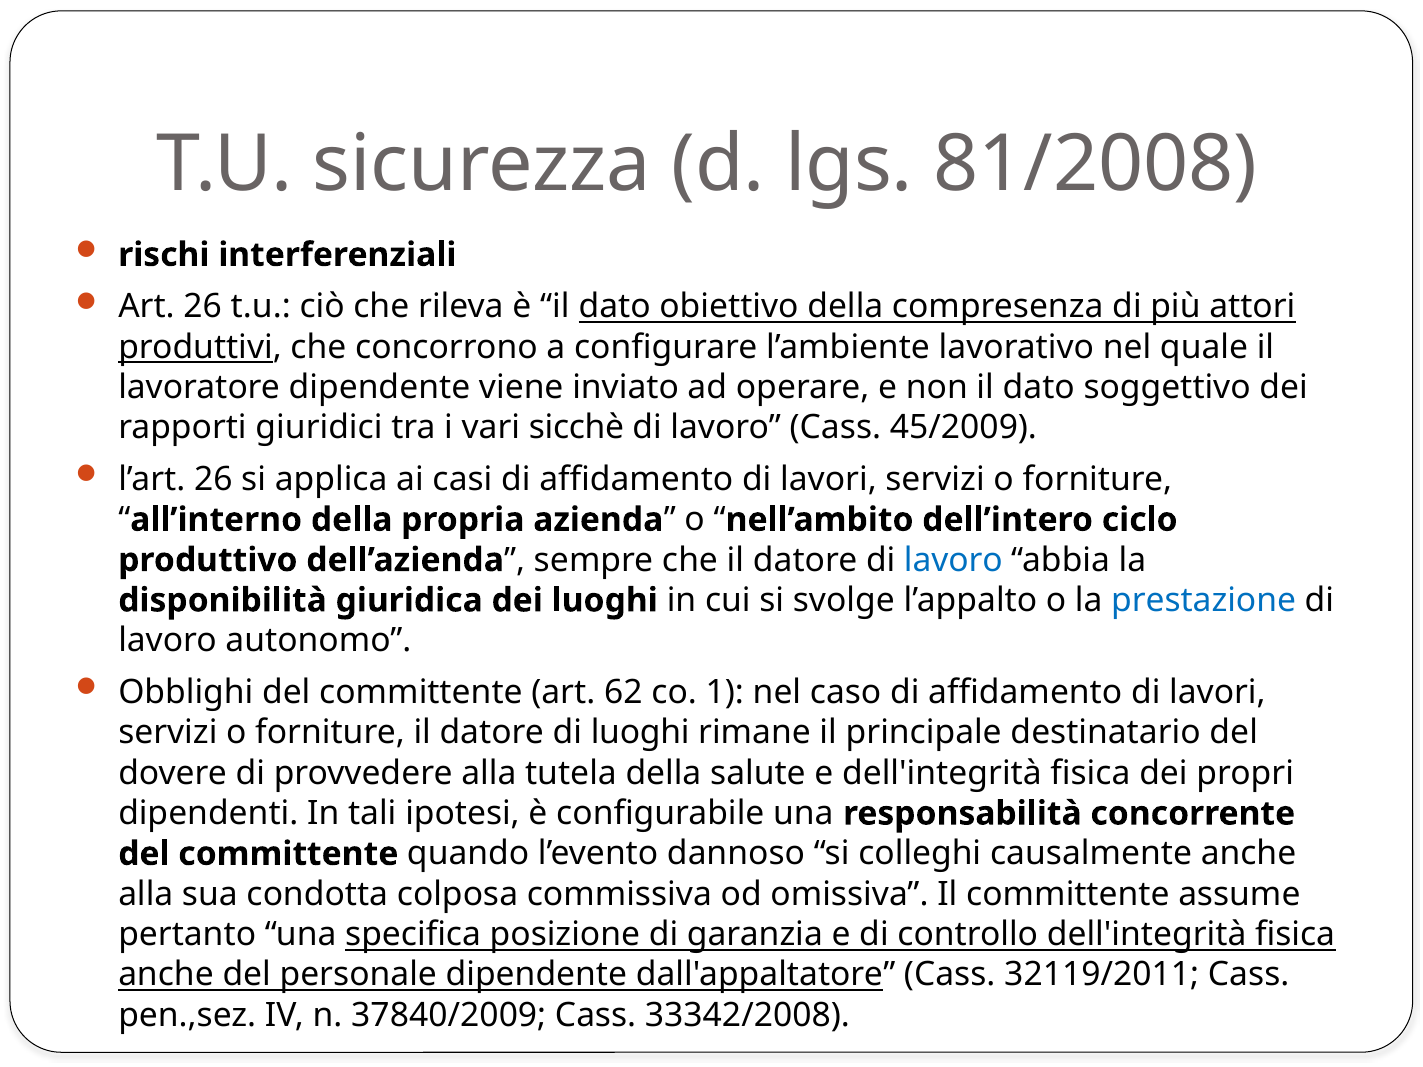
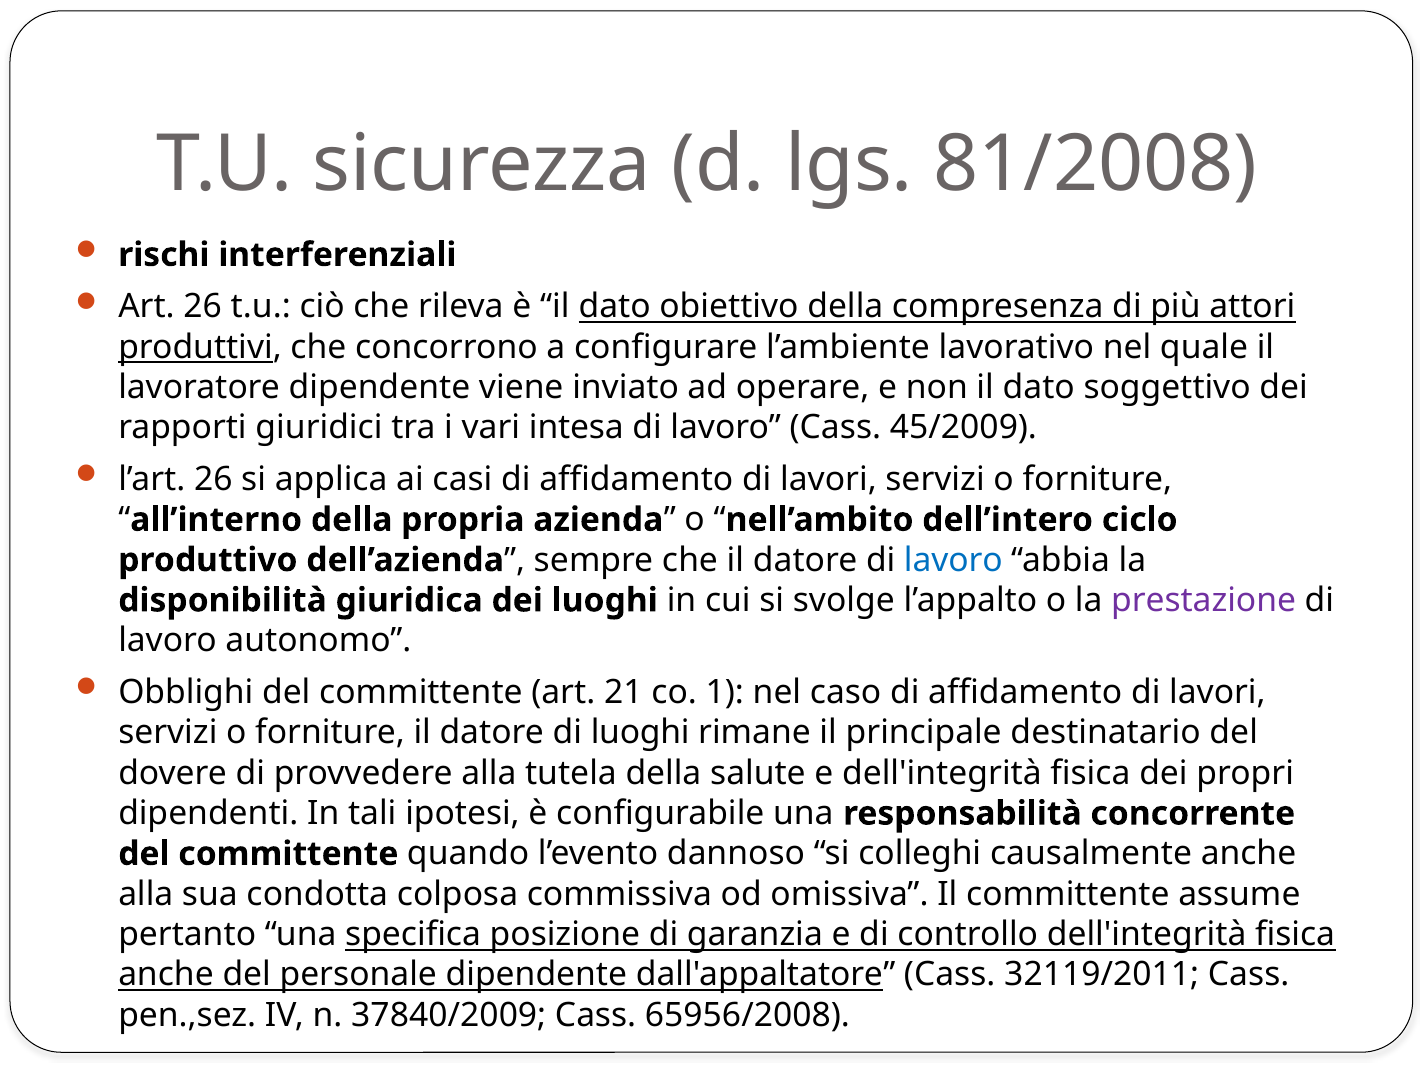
sicchè: sicchè -> intesa (576, 428)
prestazione colour: blue -> purple (1204, 601)
62: 62 -> 21 (623, 693)
33342/2008: 33342/2008 -> 65956/2008 (747, 1015)
